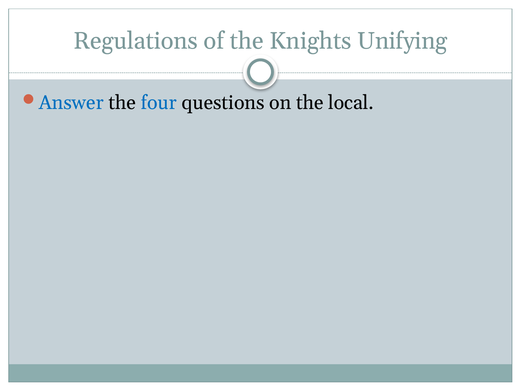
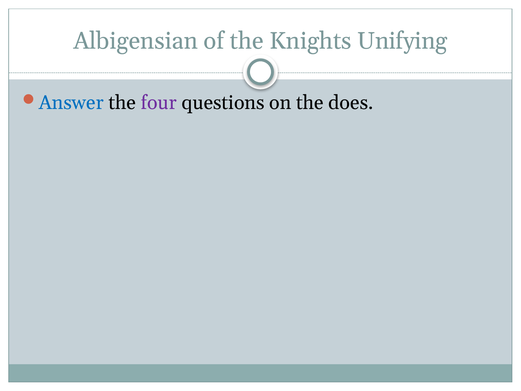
Regulations: Regulations -> Albigensian (136, 41)
four colour: blue -> purple (159, 103)
local: local -> does (351, 103)
